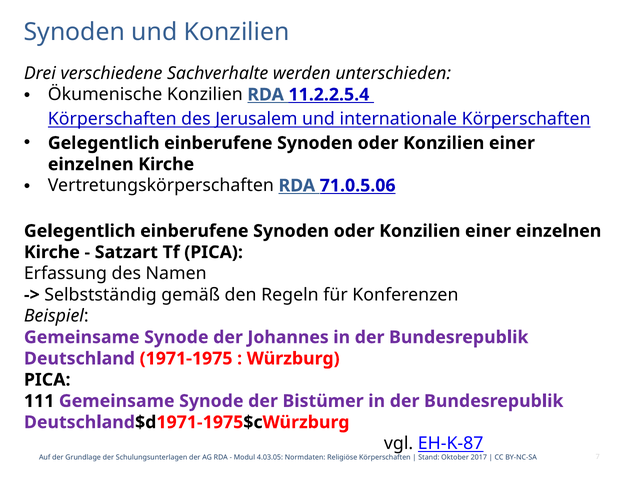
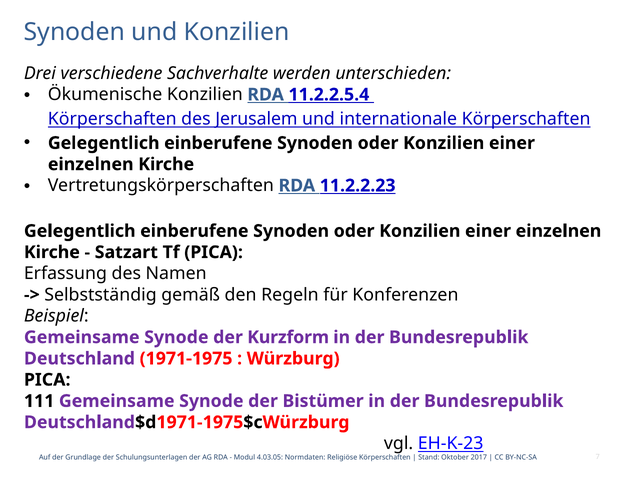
71.0.5.06: 71.0.5.06 -> 11.2.2.23 (358, 186)
Johannes: Johannes -> Kurzform (288, 338)
EH-K-87: EH-K-87 -> EH-K-23 (451, 444)
